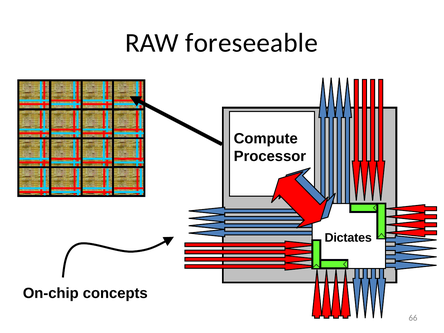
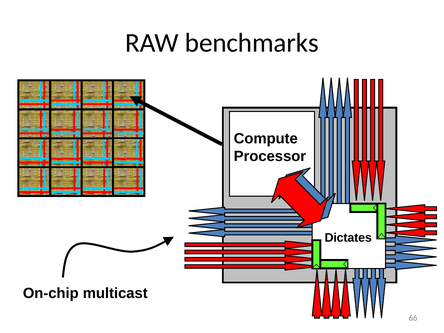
foreseeable: foreseeable -> benchmarks (252, 43)
concepts: concepts -> multicast (115, 293)
